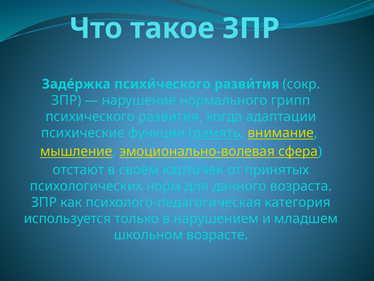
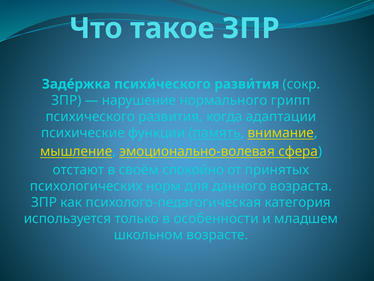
карточек: карточек -> спокойно (193, 170)
нарушением: нарушением -> особенности (216, 218)
